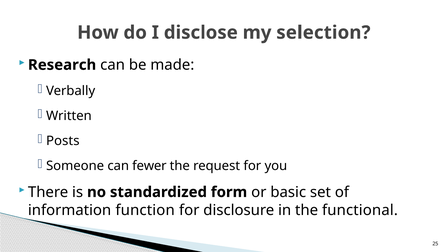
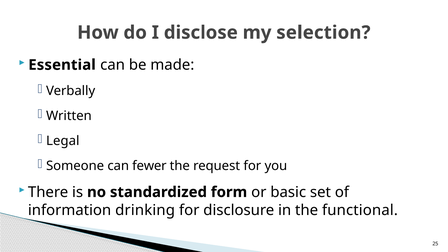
Research: Research -> Essential (62, 65)
Posts: Posts -> Legal (63, 141)
function: function -> drinking (145, 210)
